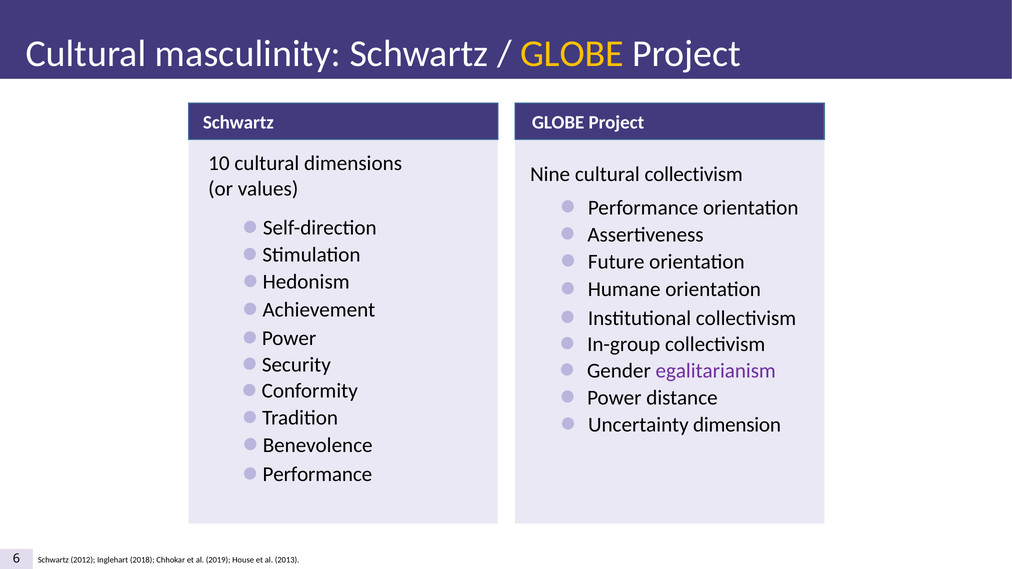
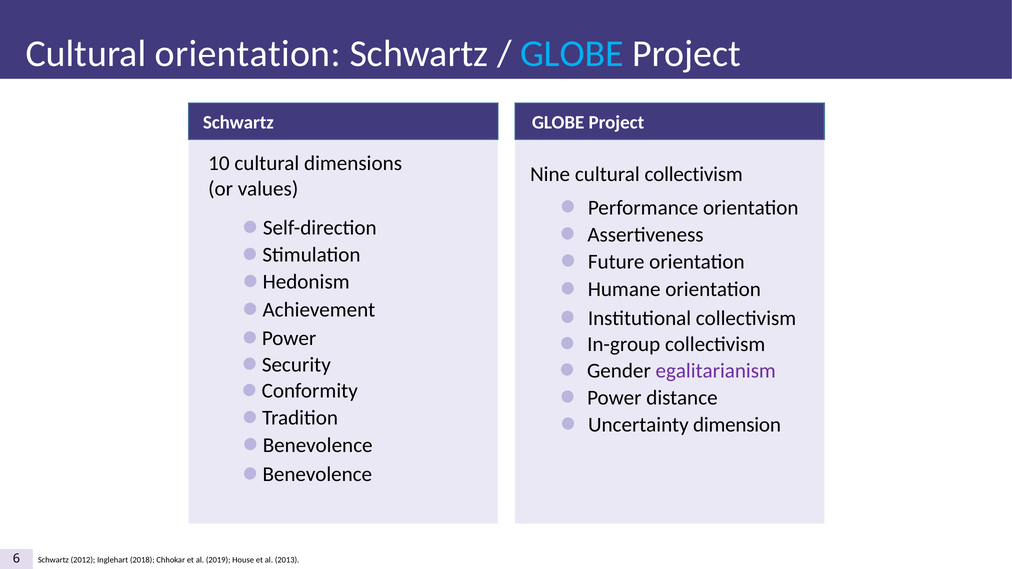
Cultural masculinity: masculinity -> orientation (248, 54)
GLOBE colour: yellow -> light blue (572, 54)
Performance: Performance -> Benevolence (317, 475)
